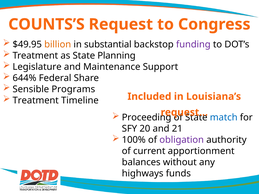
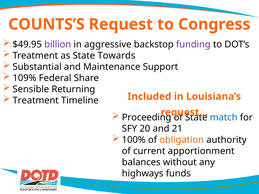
billion colour: orange -> purple (58, 44)
substantial: substantial -> aggressive (108, 44)
Planning: Planning -> Towards (116, 56)
Legislature: Legislature -> Substantial (37, 67)
644%: 644% -> 109% (24, 78)
Programs: Programs -> Returning (73, 89)
obligation colour: purple -> orange (182, 140)
